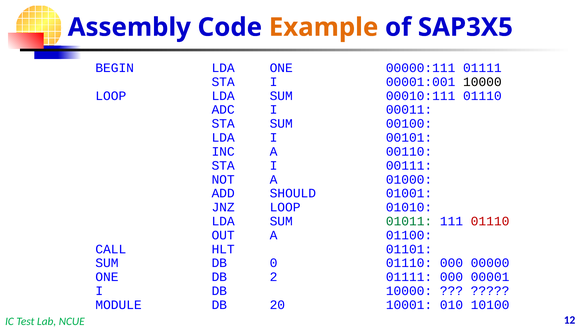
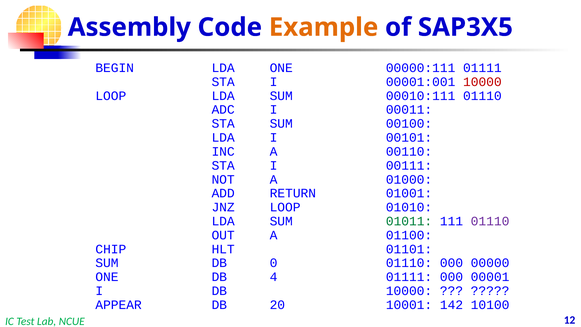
10000 colour: black -> red (482, 82)
SHOULD: SHOULD -> RETURN (293, 193)
01110 colour: red -> purple (490, 221)
CALL: CALL -> CHIP (111, 249)
2: 2 -> 4 (274, 277)
MODULE: MODULE -> APPEAR (119, 305)
010: 010 -> 142 (451, 305)
